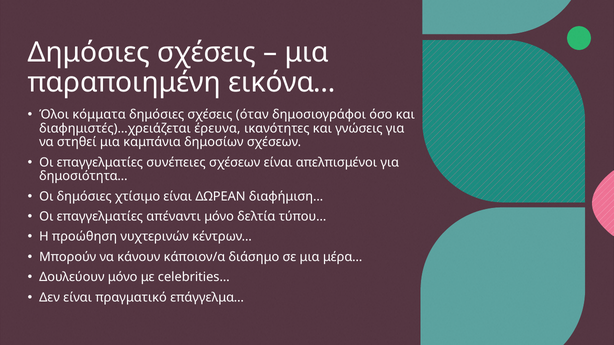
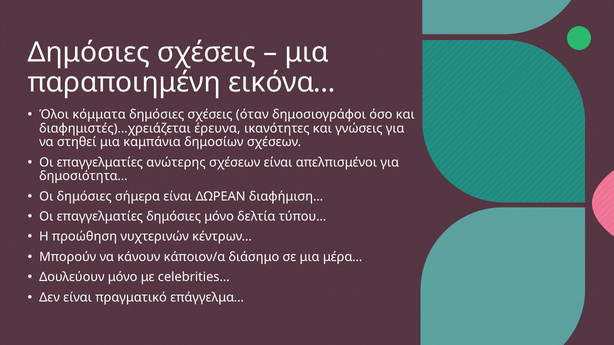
συνέπειες: συνέπειες -> ανώτερης (176, 163)
χτίσιμο: χτίσιμο -> σήμερα (138, 197)
επαγγελματίες απέναντι: απέναντι -> δημόσιες (174, 217)
